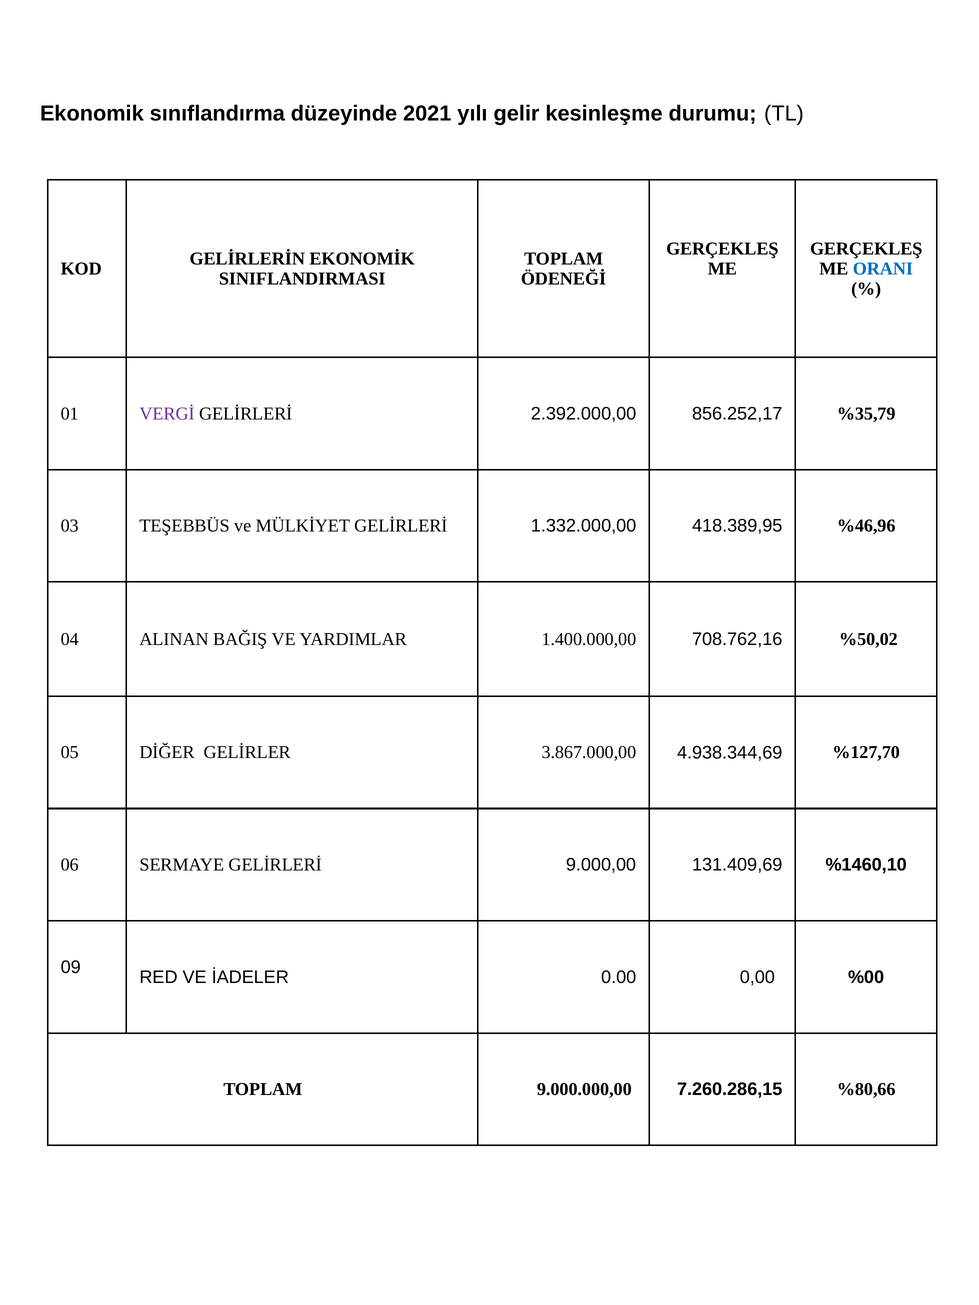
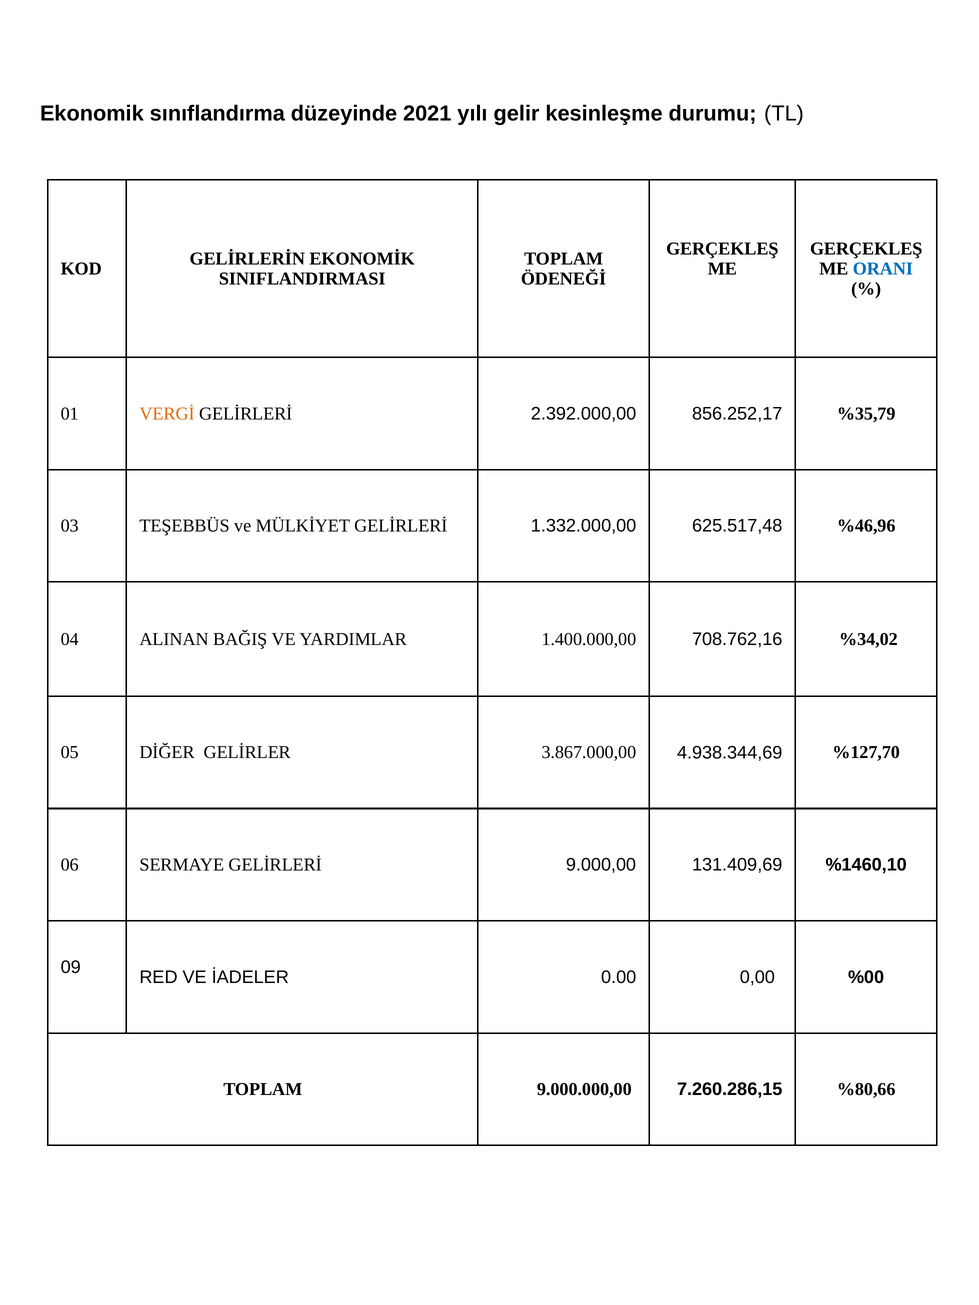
VERGİ colour: purple -> orange (167, 414)
418.389,95: 418.389,95 -> 625.517,48 (737, 526)
%50,02: %50,02 -> %34,02 (868, 639)
